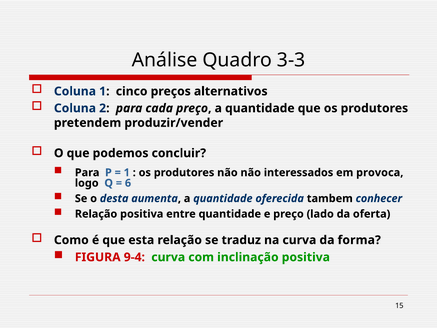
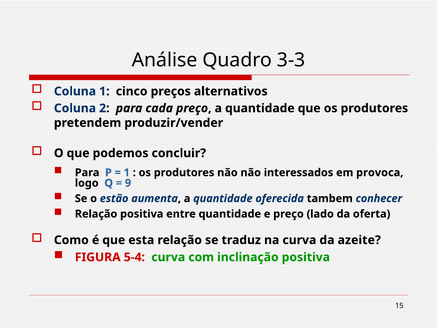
6: 6 -> 9 (128, 183)
desta: desta -> estão (114, 198)
forma: forma -> azeite (359, 240)
9-4: 9-4 -> 5-4 (134, 257)
